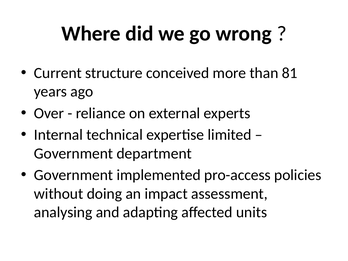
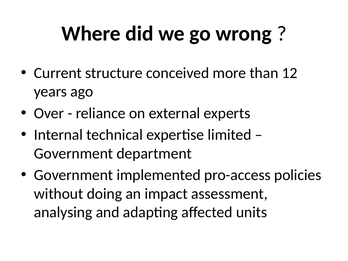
81: 81 -> 12 (290, 73)
